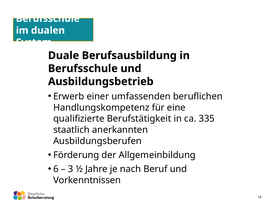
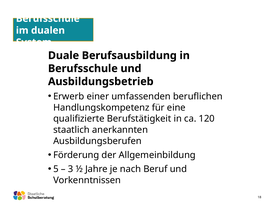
335: 335 -> 120 (207, 118)
6: 6 -> 5 (56, 169)
